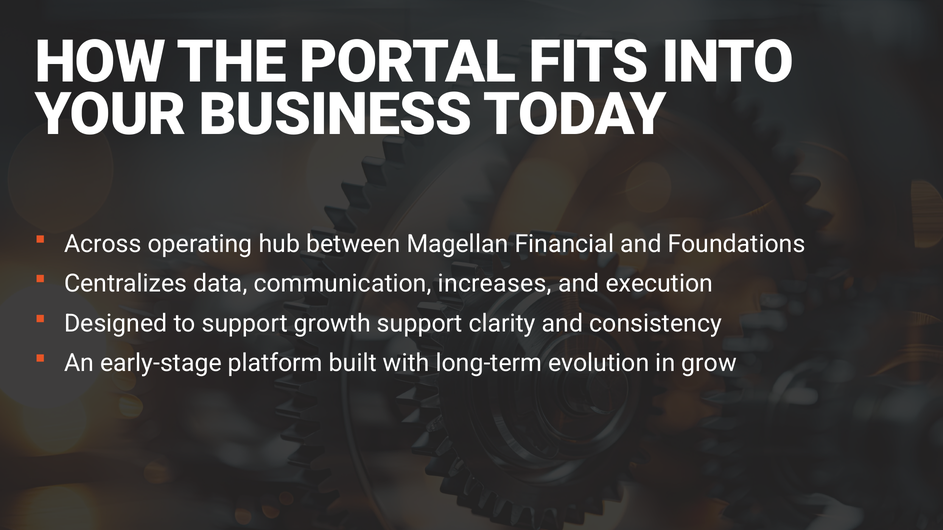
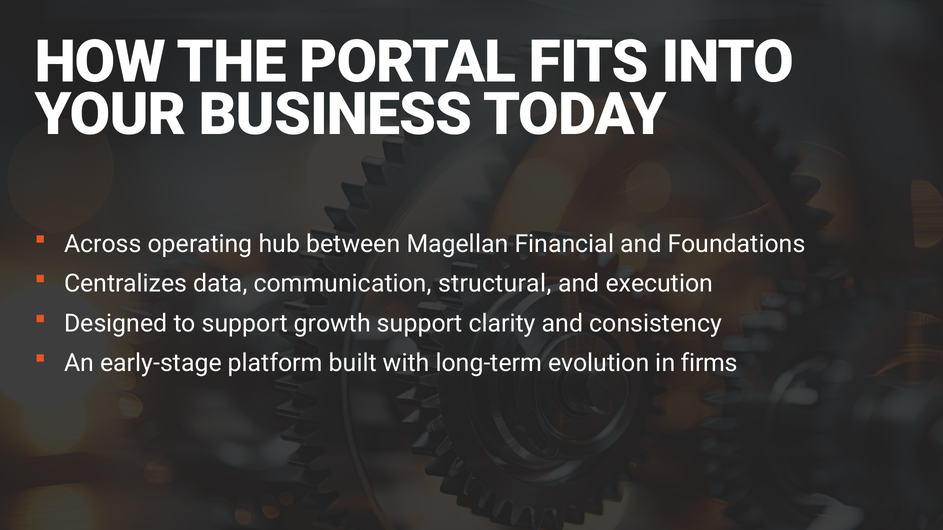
increases: increases -> structural (495, 284)
grow: grow -> firms (709, 363)
